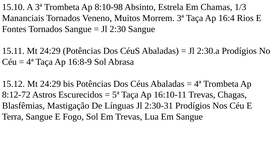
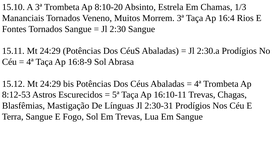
8:10-98: 8:10-98 -> 8:10-20 (109, 7)
8:12-72: 8:12-72 -> 8:12-53 (16, 95)
